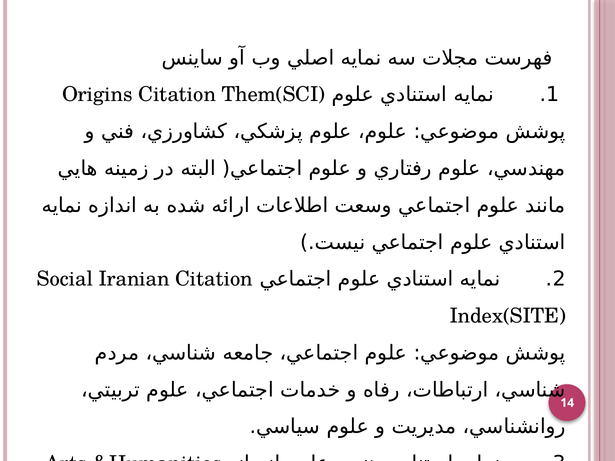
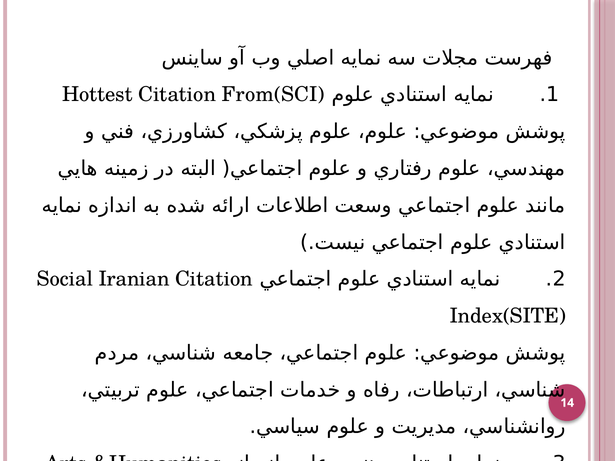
Origins: Origins -> Hottest (97, 95)
Them(SCI: Them(SCI -> From(SCI (273, 95)
